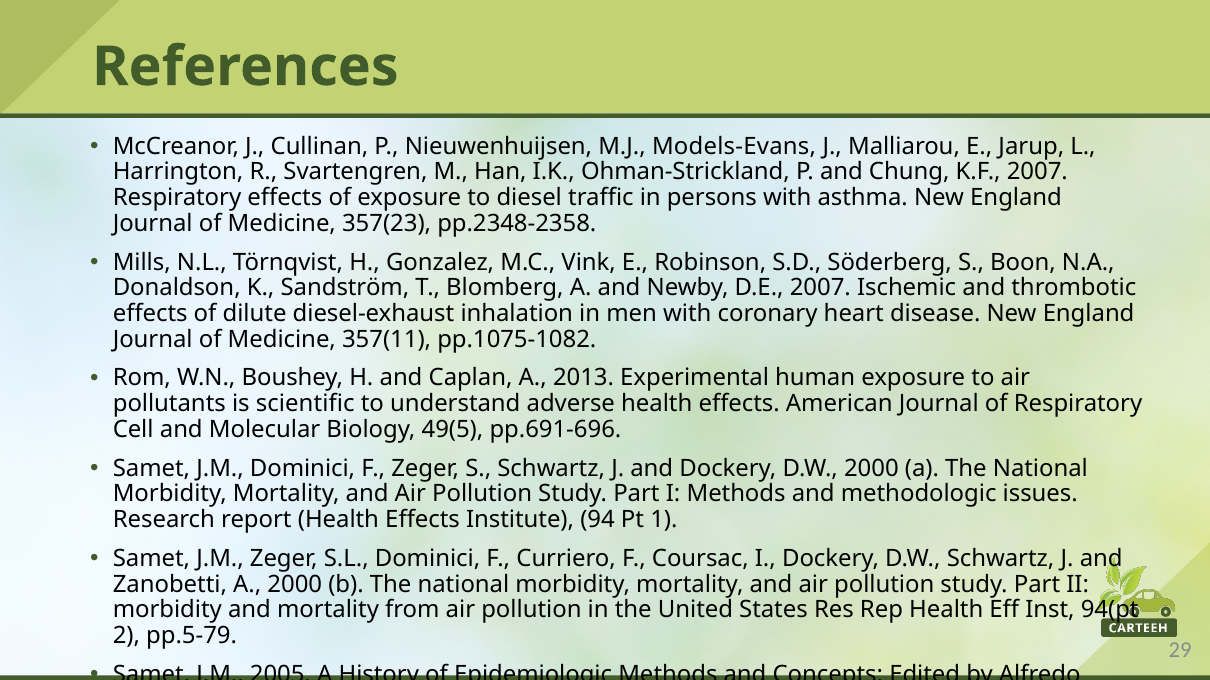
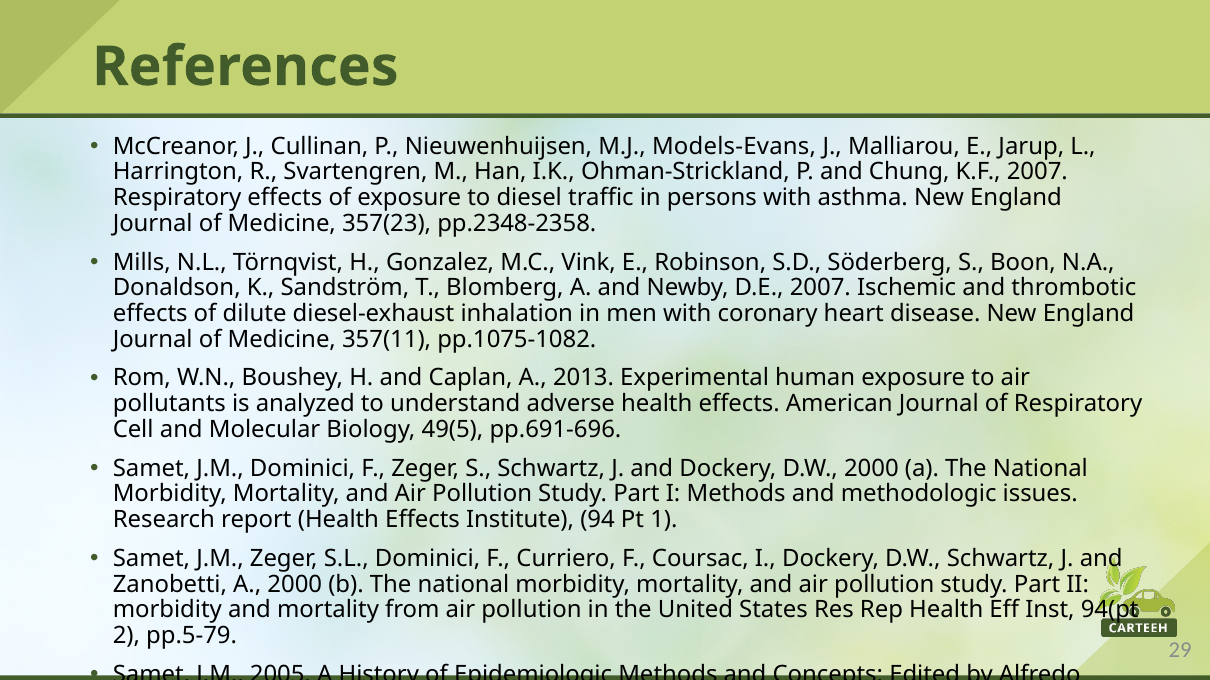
scientific: scientific -> analyzed (305, 404)
